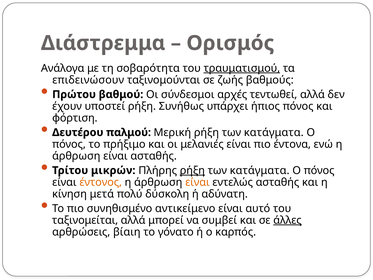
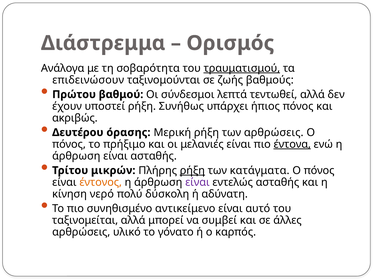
αρχές: αρχές -> λεπτά (232, 94)
φόρτιση: φόρτιση -> ακριβώς (75, 118)
παλμού: παλμού -> όρασης (128, 132)
Μερική ρήξη των κατάγματα: κατάγματα -> αρθρώσεις (274, 132)
έντονα underline: none -> present (292, 144)
είναι colour: orange -> purple (197, 182)
μετά: μετά -> νερό (102, 194)
άλλες underline: present -> none (287, 220)
βίαιη: βίαιη -> υλικό (127, 232)
